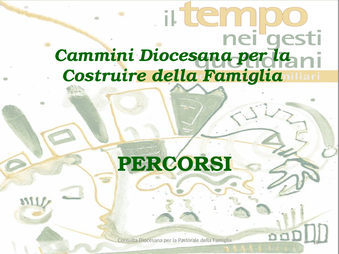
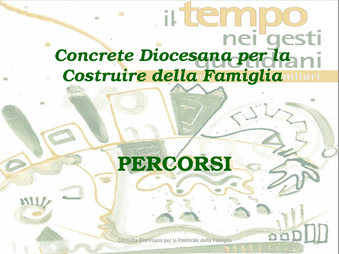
Cammini: Cammini -> Concrete (94, 56)
